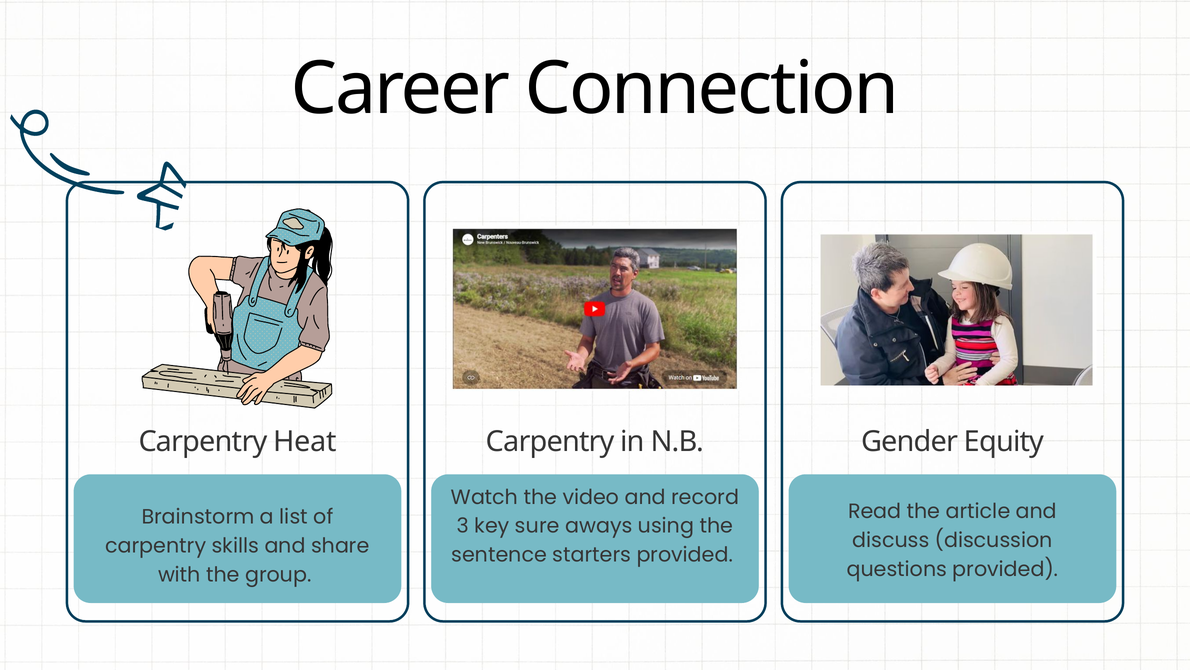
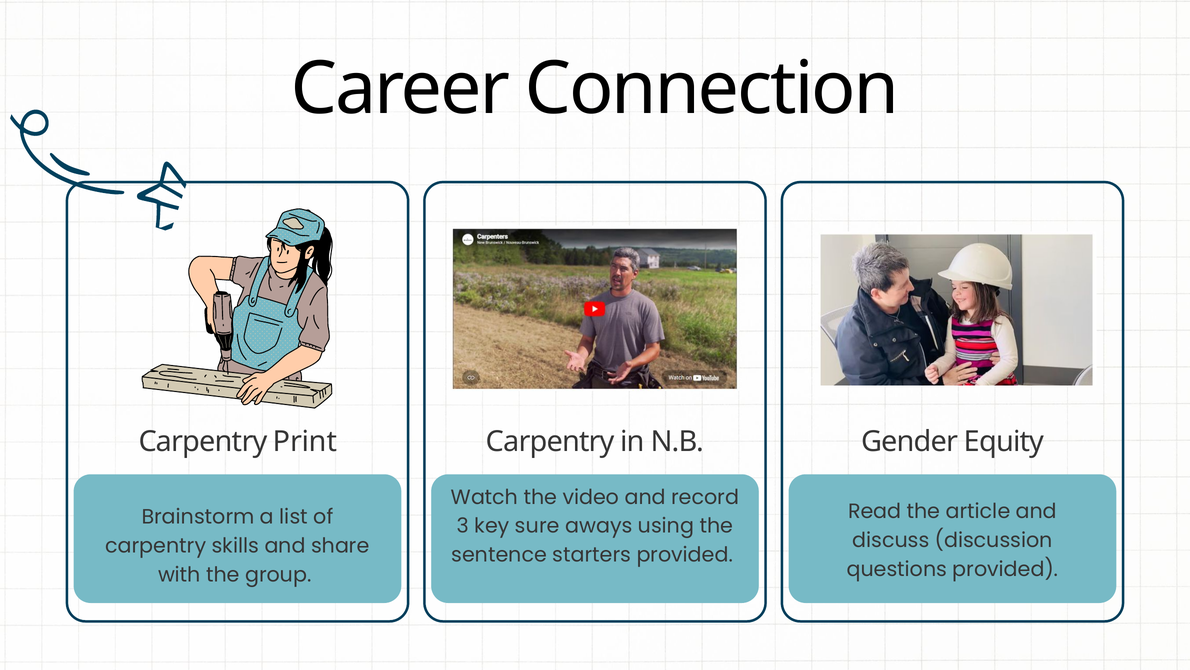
Heat: Heat -> Print (305, 441)
